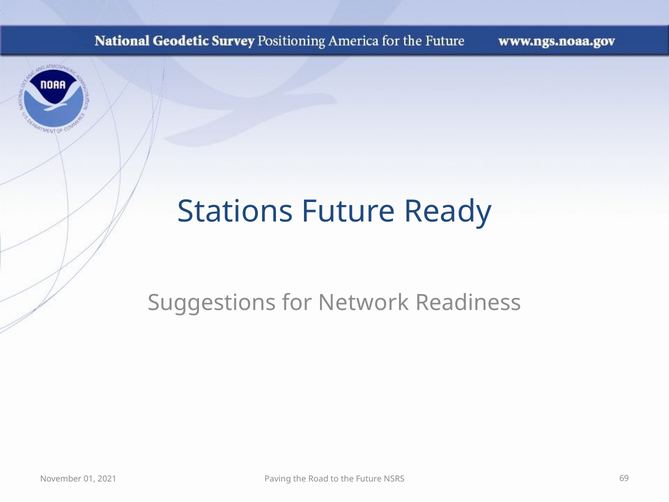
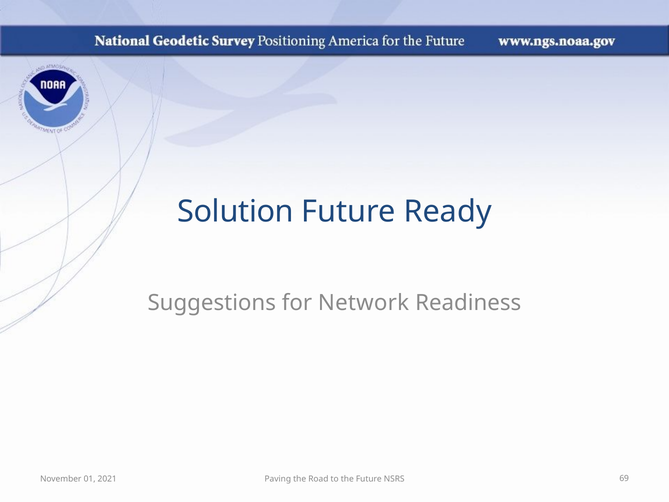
Stations: Stations -> Solution (236, 212)
